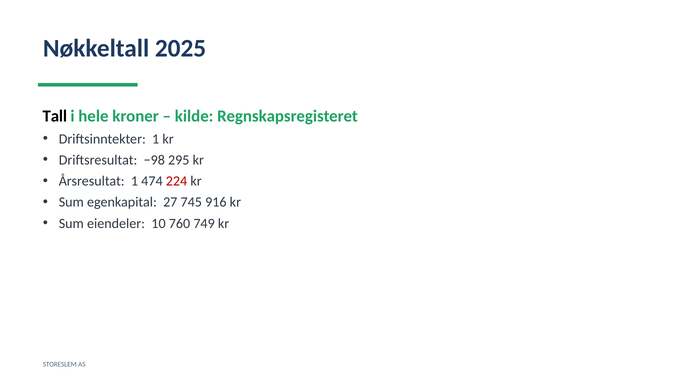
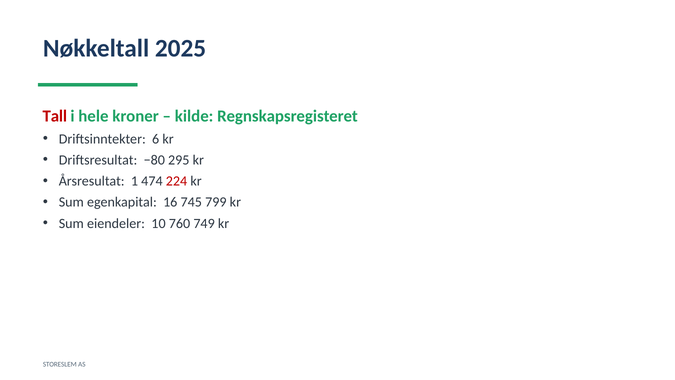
Tall colour: black -> red (55, 116)
Driftsinntekter 1: 1 -> 6 (156, 139)
−98: −98 -> −80 (154, 160)
27: 27 -> 16 (170, 202)
916: 916 -> 799 (216, 202)
